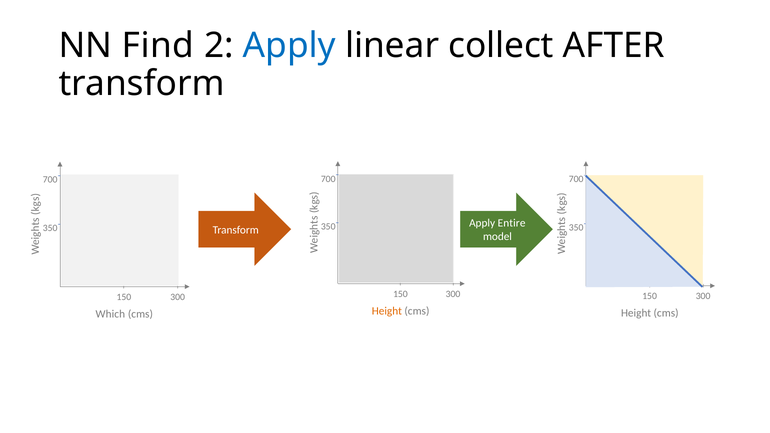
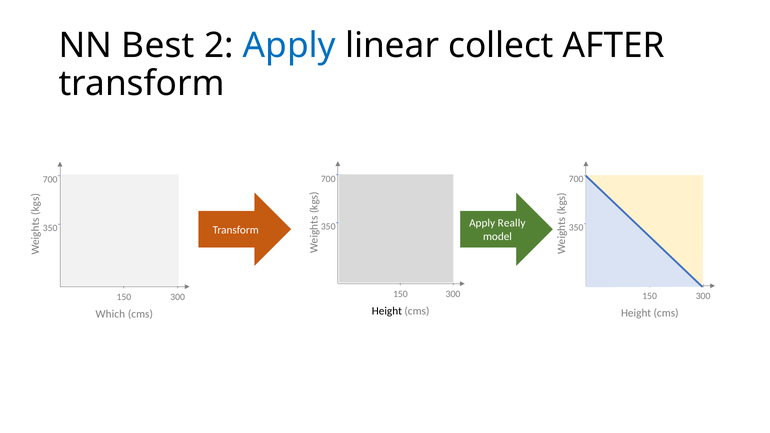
Find: Find -> Best (158, 46)
Entire: Entire -> Really (512, 223)
Height colour: orange -> black (387, 311)
